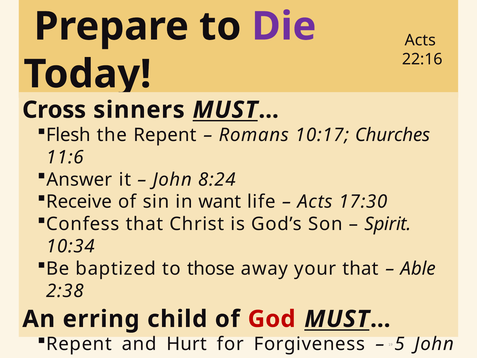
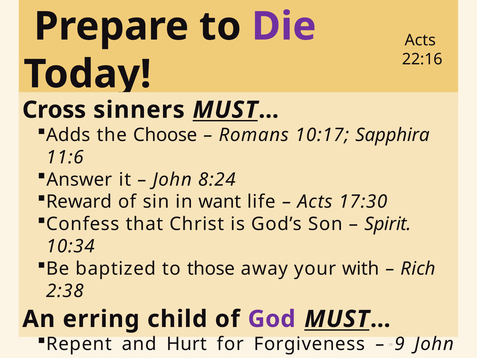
Flesh: Flesh -> Adds (68, 135)
the Repent: Repent -> Choose (165, 135)
Churches: Churches -> Sapphira (393, 135)
Receive: Receive -> Reward (79, 202)
your that: that -> with (361, 269)
Able: Able -> Rich (418, 269)
God colour: red -> purple (272, 319)
5: 5 -> 9 (400, 344)
